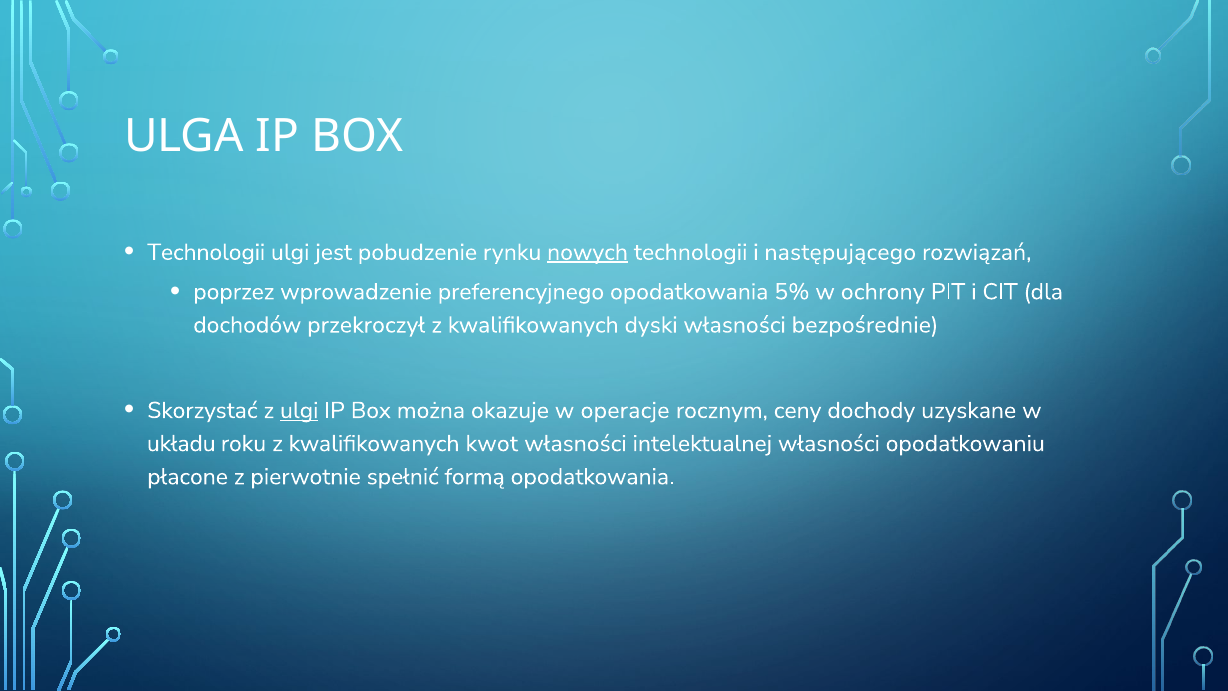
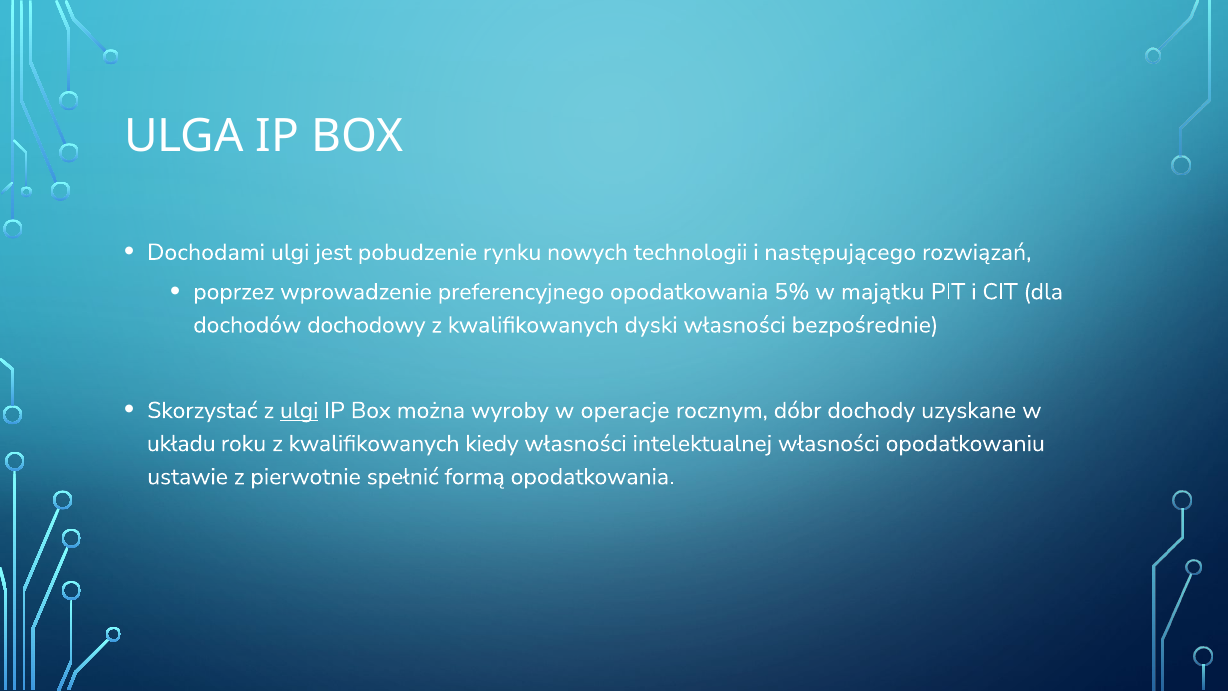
Technologii: Technologii -> Dochodami (206, 252)
nowych underline: present -> none (587, 252)
ochrony: ochrony -> majątku (883, 292)
przekroczył: przekroczył -> dochodowy (366, 325)
okazuje: okazuje -> wyroby (510, 410)
ceny: ceny -> dóbr (798, 410)
kwot: kwot -> kiedy (492, 443)
płacone: płacone -> ustawie (188, 477)
